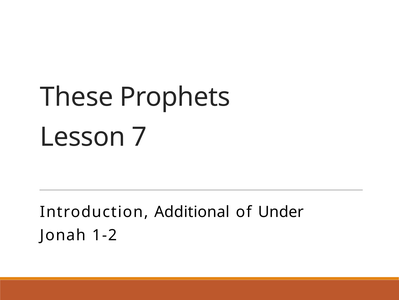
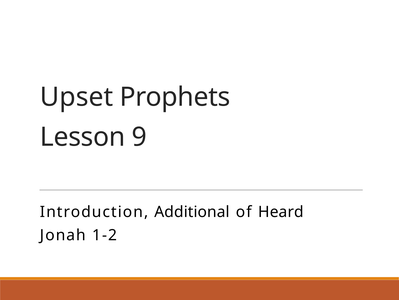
These: These -> Upset (77, 97)
7: 7 -> 9 (139, 137)
Under: Under -> Heard (281, 211)
